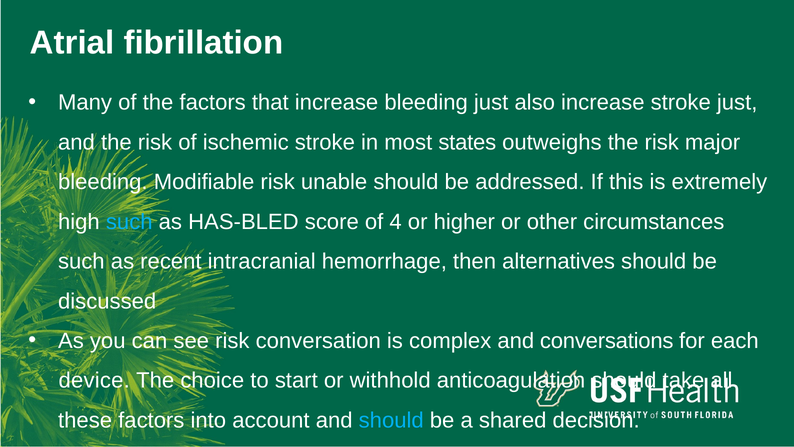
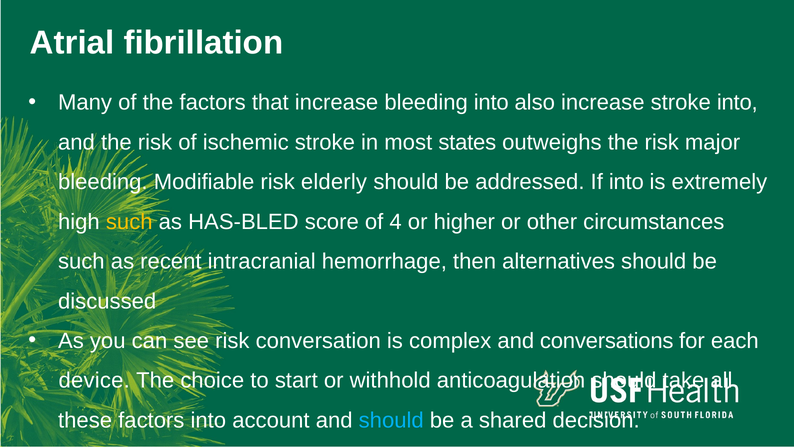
bleeding just: just -> into (491, 102)
stroke just: just -> into (737, 102)
unable: unable -> elderly (334, 182)
If this: this -> into (626, 182)
such colour: light blue -> yellow (129, 222)
